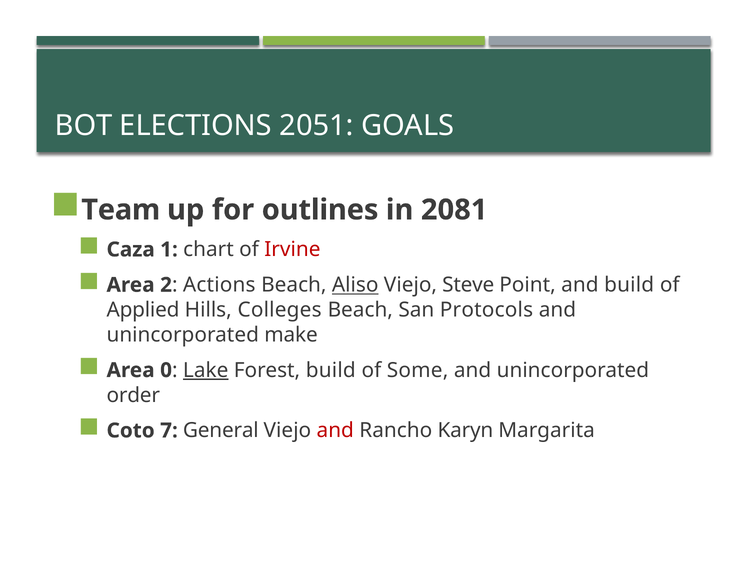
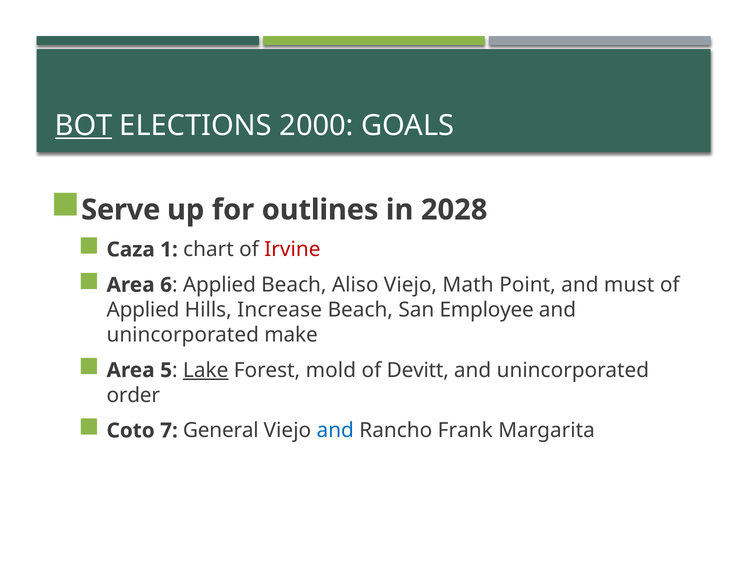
BOT underline: none -> present (84, 126)
2051: 2051 -> 2000 (317, 126)
Team: Team -> Serve (121, 210)
2081: 2081 -> 2028 (454, 210)
2: 2 -> 6 (166, 285)
Actions: Actions -> Applied (219, 285)
Aliso underline: present -> none (355, 285)
Steve: Steve -> Math (468, 285)
and build: build -> must (629, 285)
Colleges: Colleges -> Increase (280, 310)
Protocols: Protocols -> Employee (487, 310)
0: 0 -> 5 (166, 370)
Forest build: build -> mold (331, 370)
Some: Some -> Devitt (418, 370)
and colour: red -> blue (335, 431)
Karyn: Karyn -> Frank (465, 431)
